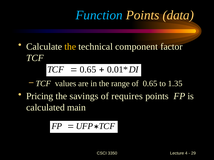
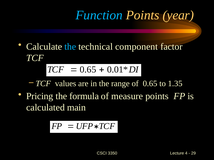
data: data -> year (178, 15)
the colour: yellow -> light blue (70, 47)
savings: savings -> formula (84, 96)
requires: requires -> measure (127, 96)
